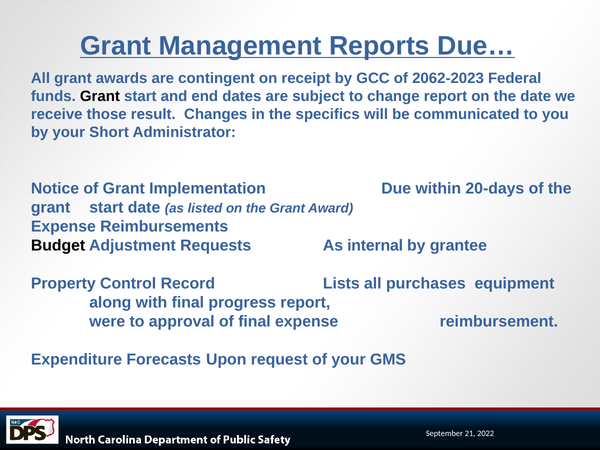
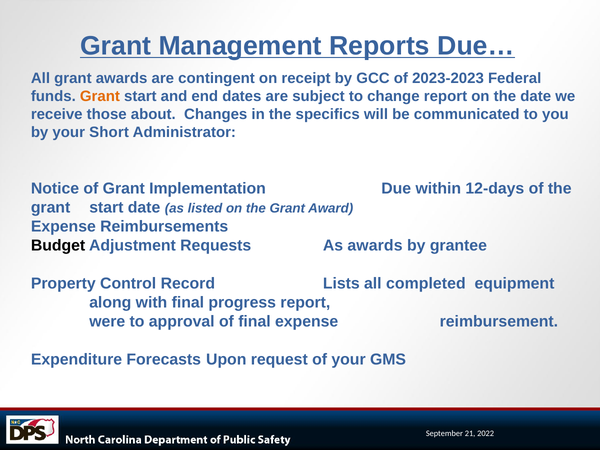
2062-2023: 2062-2023 -> 2023-2023 (448, 78)
Grant colour: black -> orange (100, 96)
result: result -> about (153, 114)
20-days: 20-days -> 12-days (495, 189)
As internal: internal -> awards (375, 246)
purchases: purchases -> completed (426, 284)
